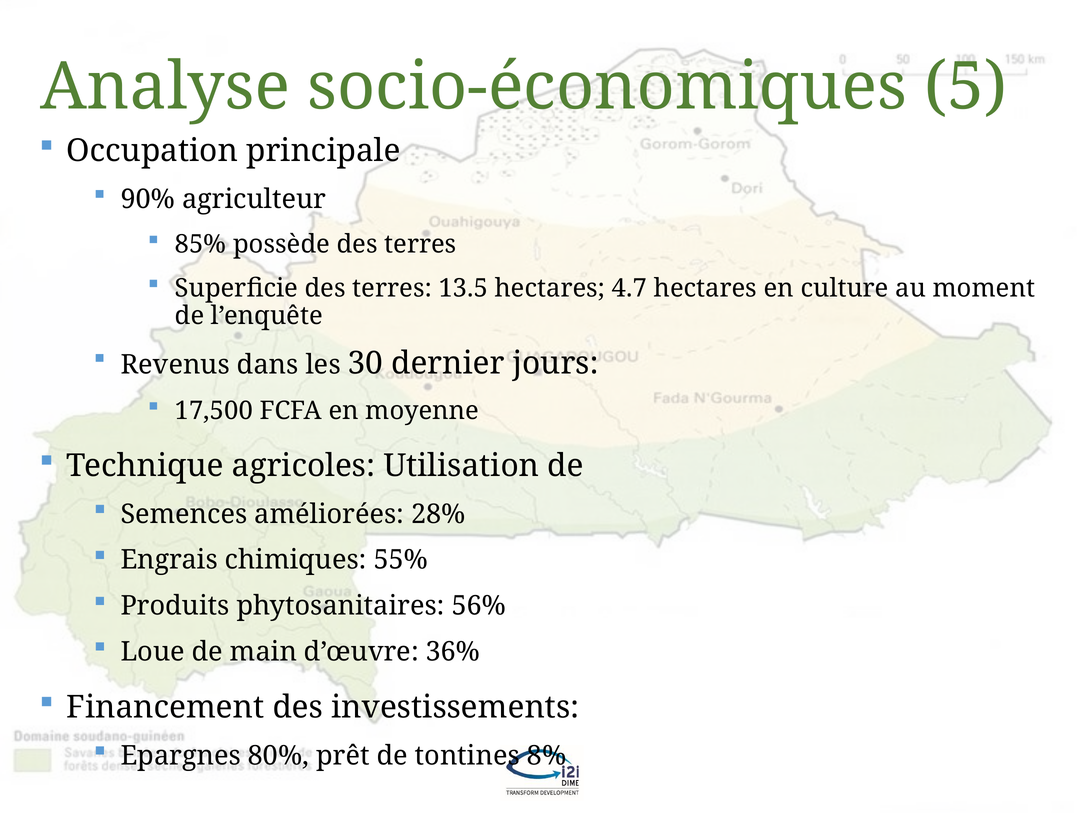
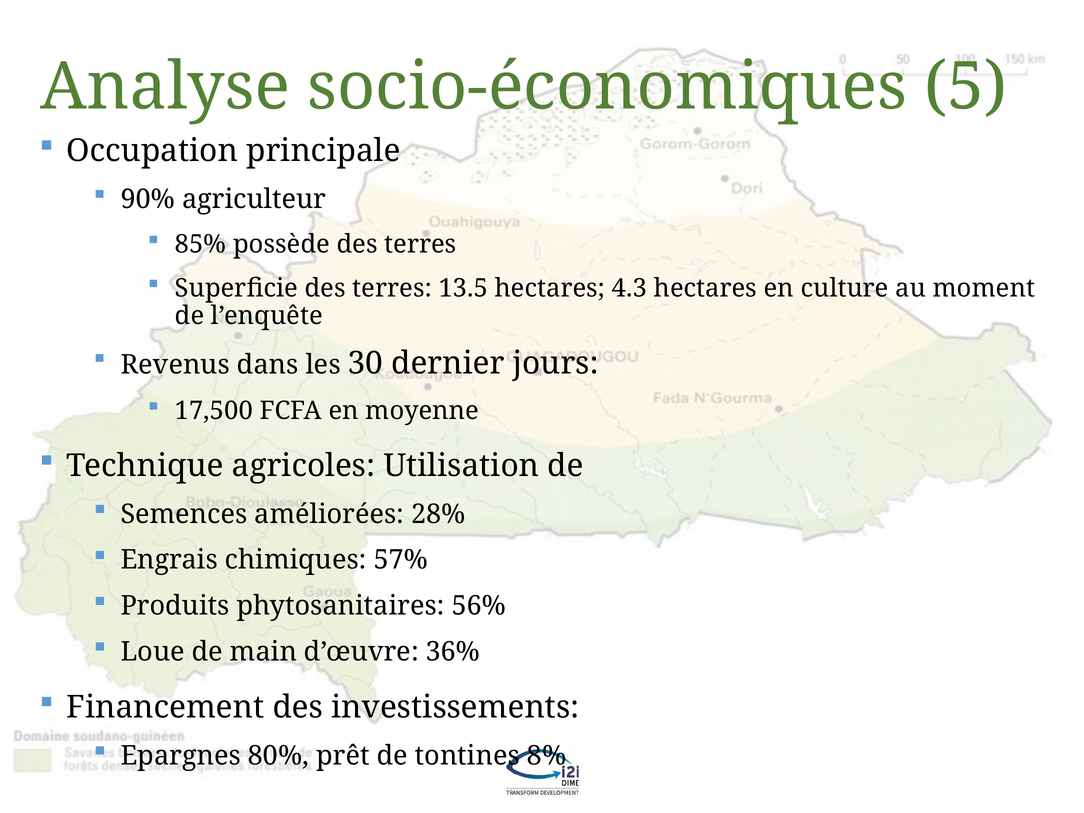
4.7: 4.7 -> 4.3 (629, 288)
55%: 55% -> 57% (401, 560)
